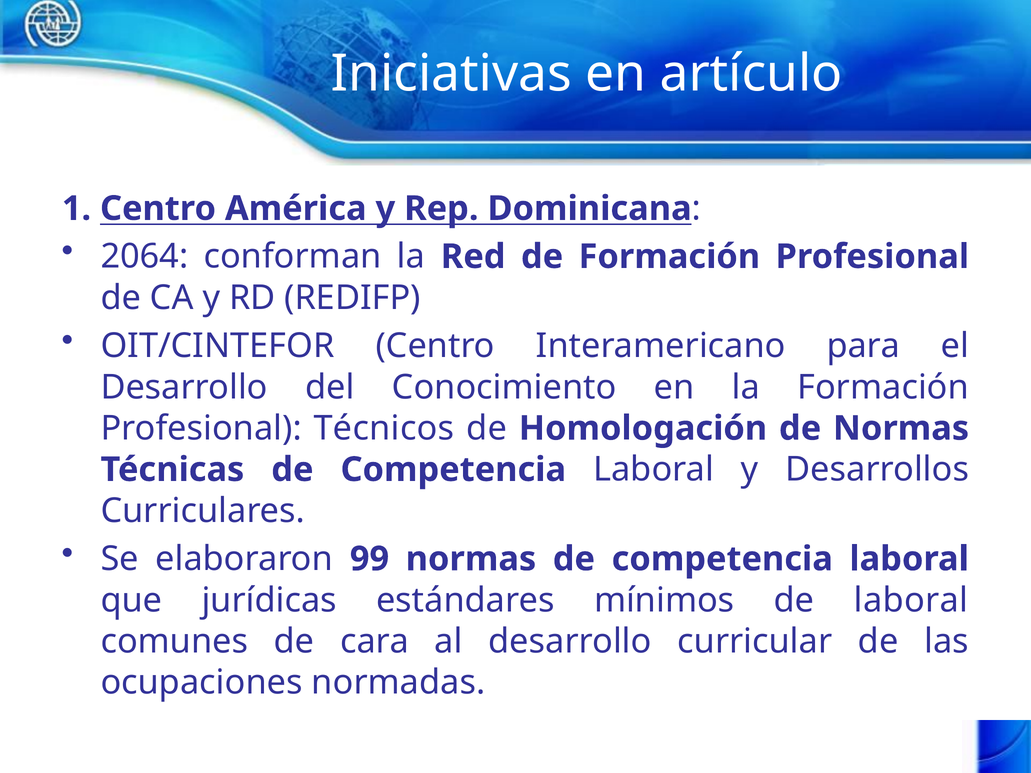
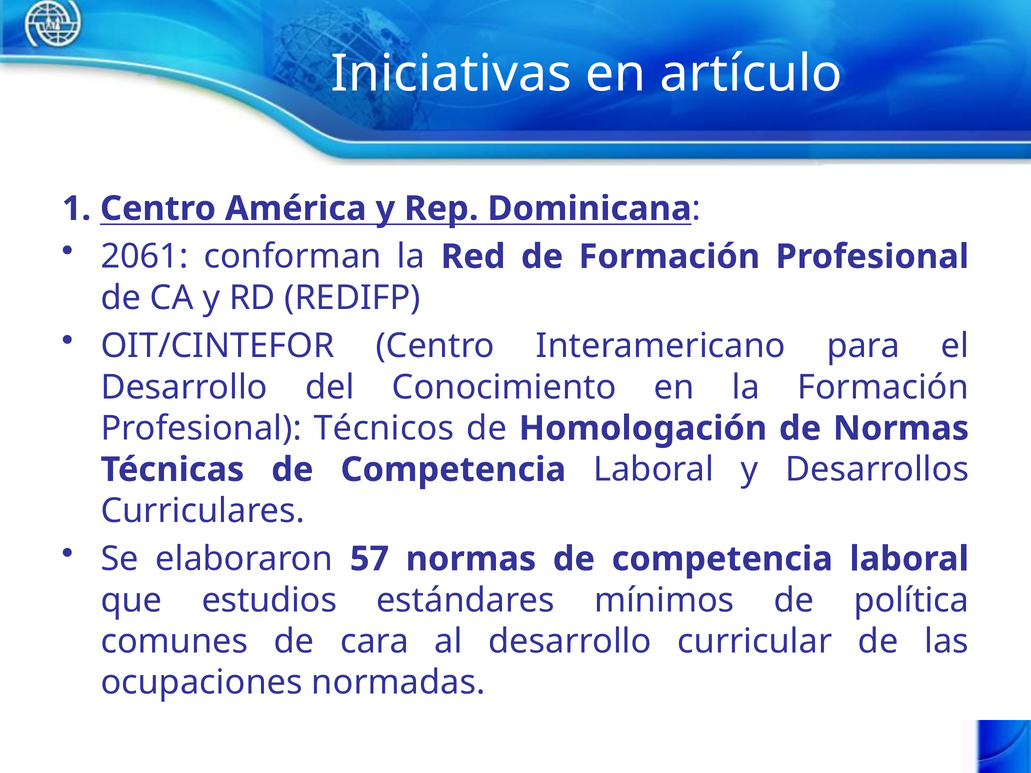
2064: 2064 -> 2061 (144, 257)
99: 99 -> 57 (369, 559)
jurídicas: jurídicas -> estudios (269, 600)
de laboral: laboral -> política (911, 600)
